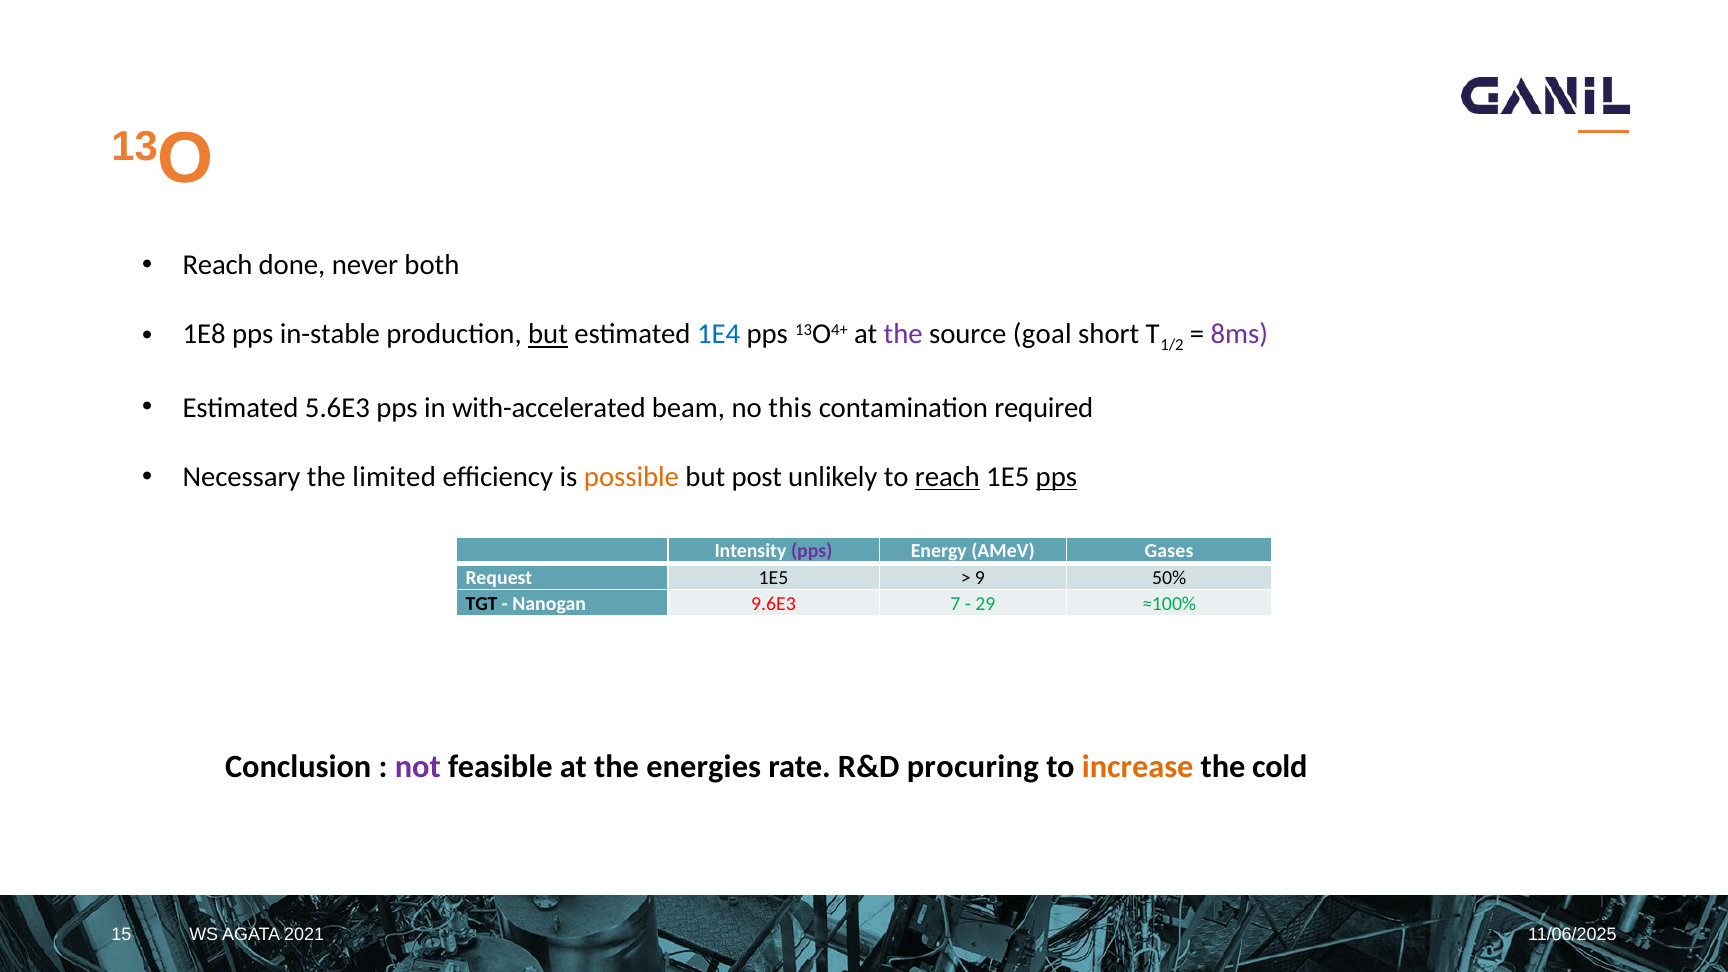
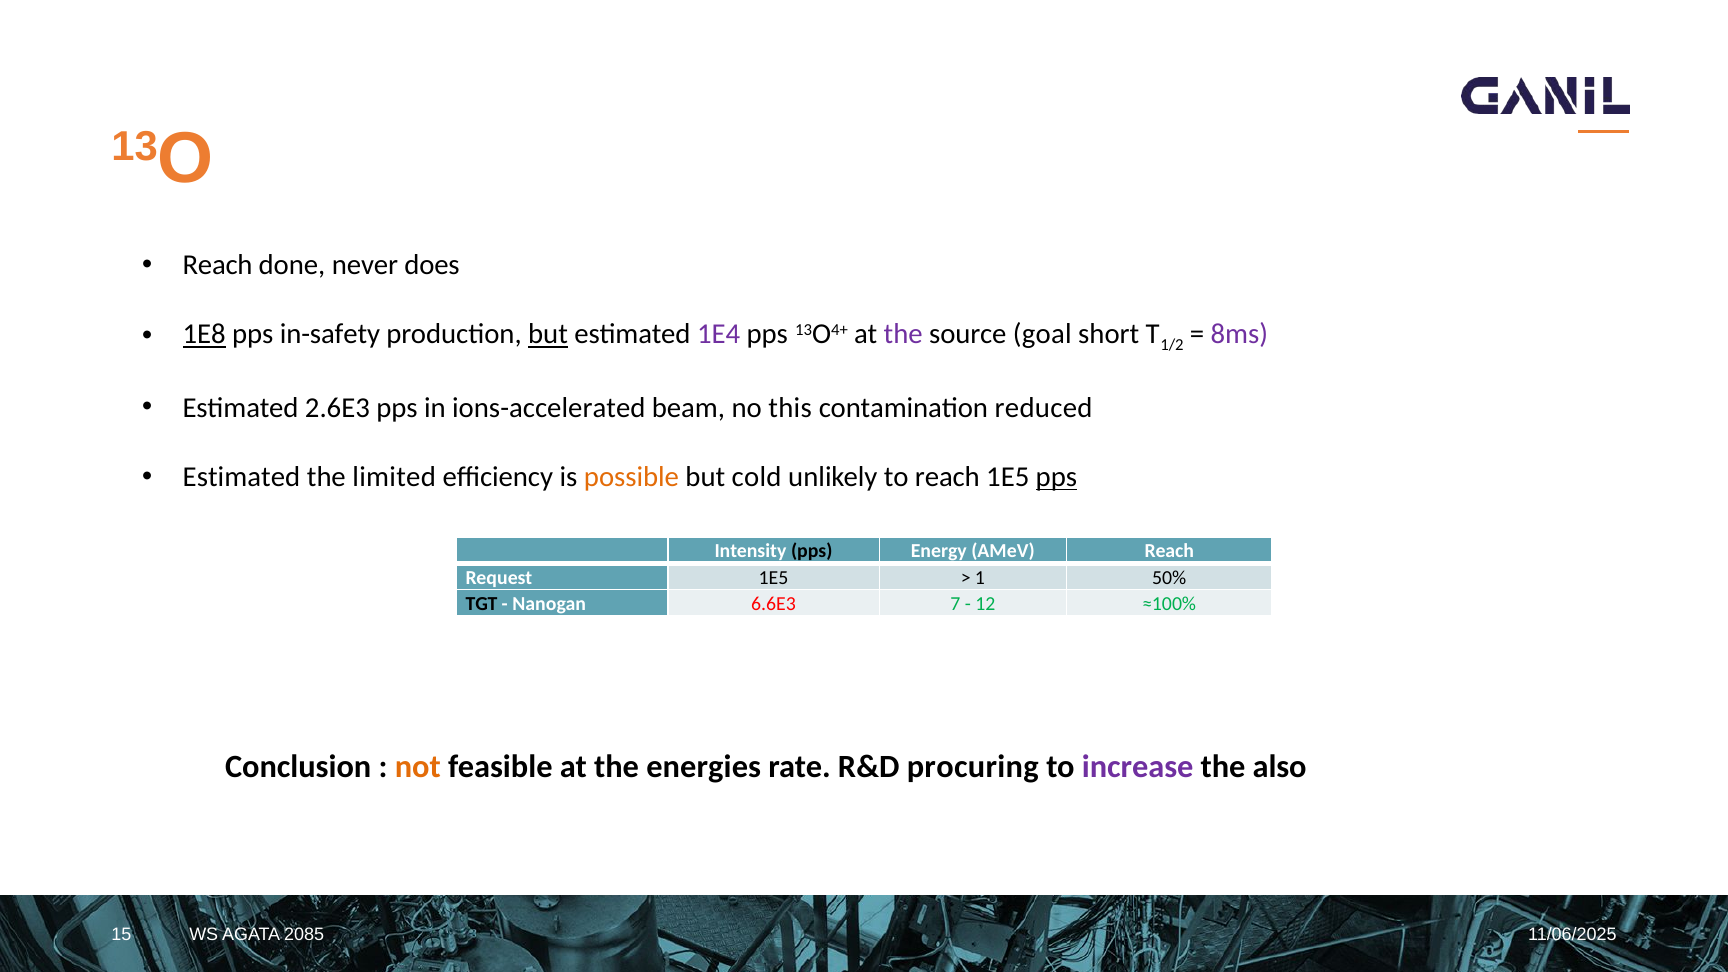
both: both -> does (432, 265)
1E8 underline: none -> present (204, 334)
in-stable: in-stable -> in-safety (330, 334)
1E4 colour: blue -> purple (719, 334)
5.6E3: 5.6E3 -> 2.6E3 (337, 408)
with-accelerated: with-accelerated -> ions-accelerated (549, 408)
required: required -> reduced (1044, 408)
Necessary: Necessary -> Estimated (241, 477)
post: post -> cold (757, 477)
reach underline: present -> none (947, 477)
pps colour: purple -> black (812, 551)
AMeV Gases: Gases -> Reach (1169, 551)
9: 9 -> 1 (980, 578)
9.6E3: 9.6E3 -> 6.6E3 (773, 604)
29: 29 -> 12 (985, 604)
not colour: purple -> orange (418, 766)
increase colour: orange -> purple (1138, 766)
cold: cold -> also (1280, 766)
2021: 2021 -> 2085 (304, 935)
